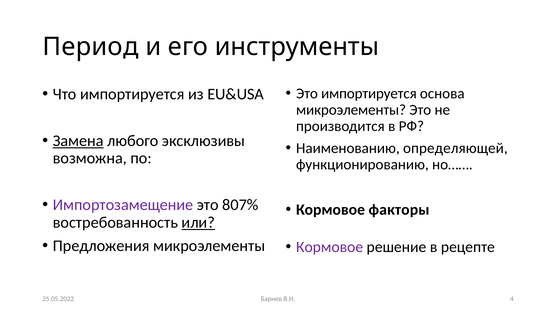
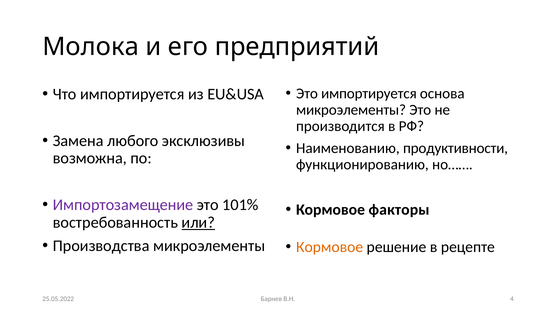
Период: Период -> Молока (91, 47)
инструменты: инструменты -> предприятий (297, 47)
Замена underline: present -> none (78, 141)
определяющей: определяющей -> продуктивности (456, 148)
807%: 807% -> 101% (240, 205)
Предложения: Предложения -> Производства (101, 246)
Кормовое colour: purple -> orange (330, 247)
